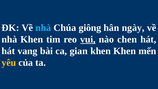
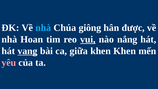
ngày: ngày -> được (133, 28)
nhà Khen: Khen -> Hoan (32, 39)
chen: chen -> nắng (127, 39)
vang underline: none -> present (28, 51)
gian: gian -> giữa (79, 51)
yêu colour: yellow -> pink (9, 62)
